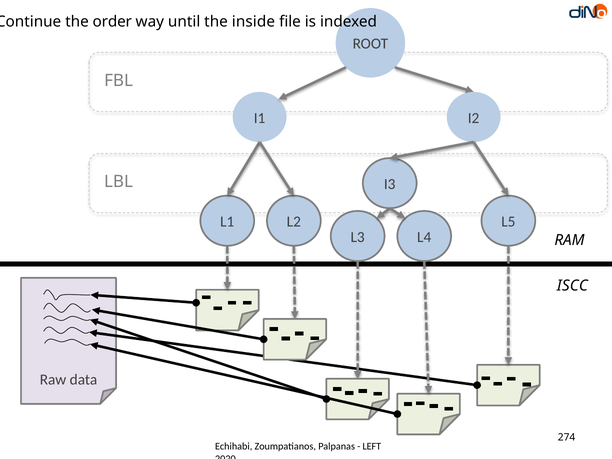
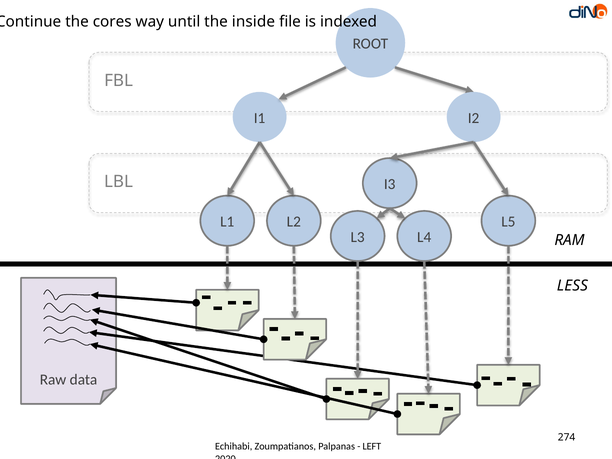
order: order -> cores (112, 22)
ISCC: ISCC -> LESS (572, 286)
